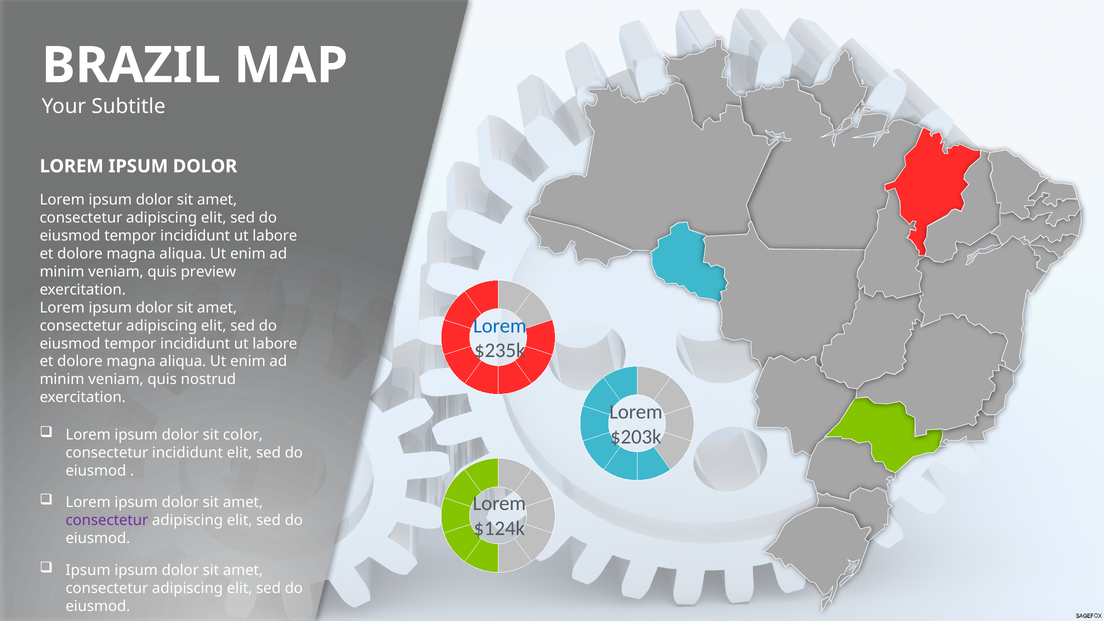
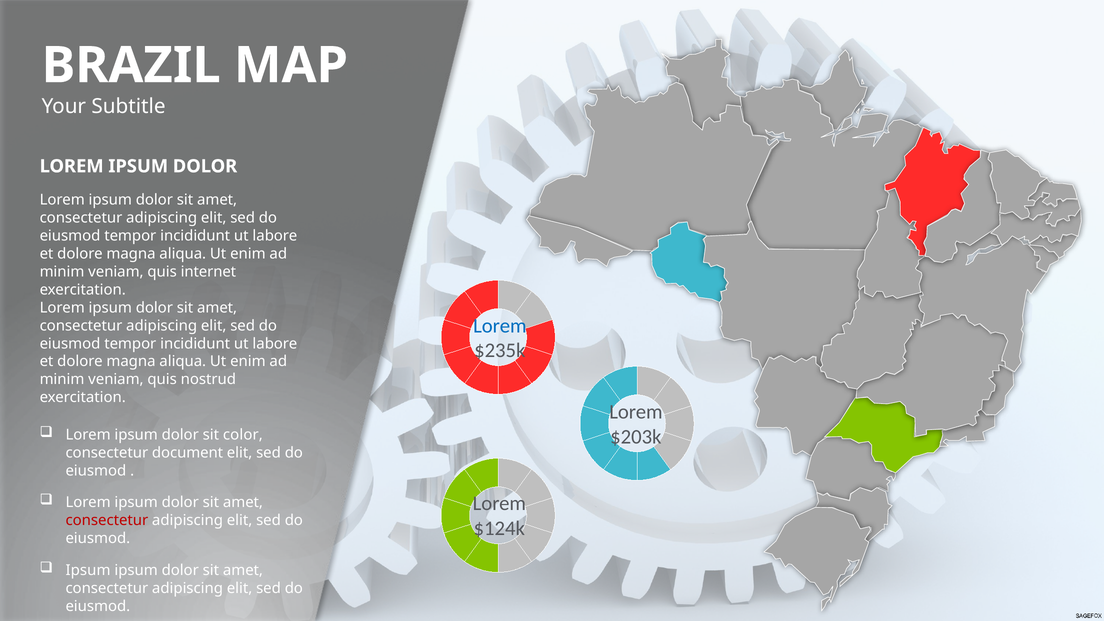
preview: preview -> internet (208, 272)
consectetur incididunt: incididunt -> document (188, 453)
consectetur colour: purple -> red (107, 520)
